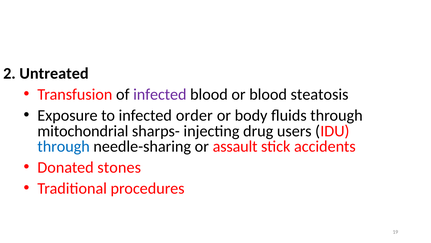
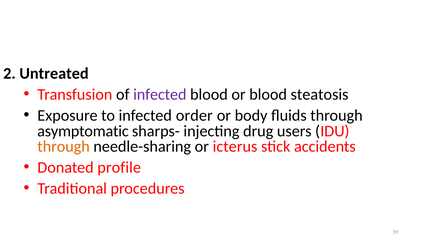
mitochondrial: mitochondrial -> asymptomatic (83, 131)
through colour: blue -> orange (64, 146)
assault: assault -> icterus (235, 146)
stones: stones -> profile (119, 167)
